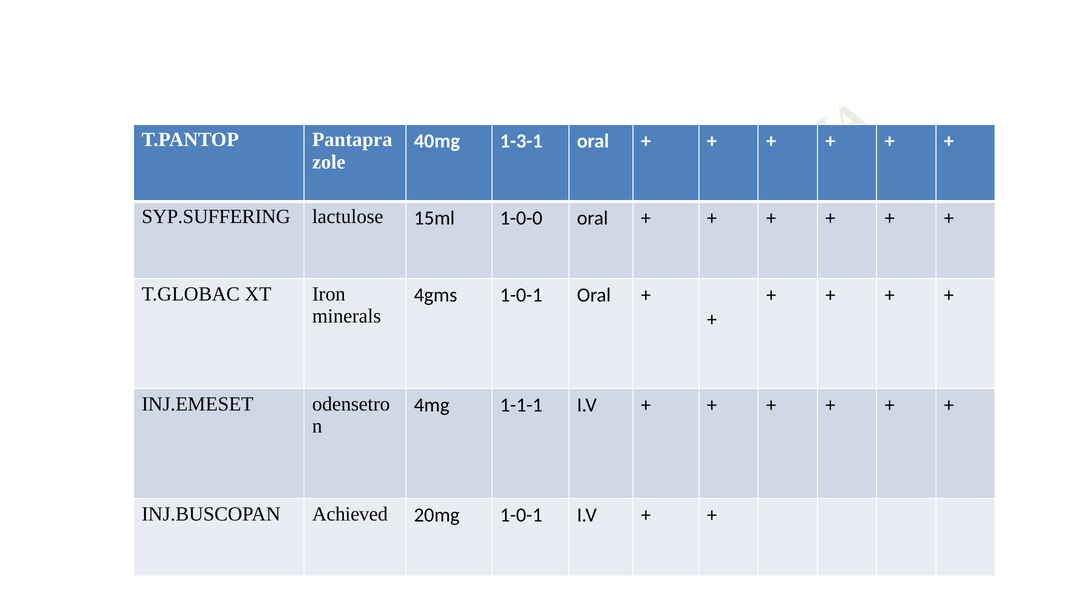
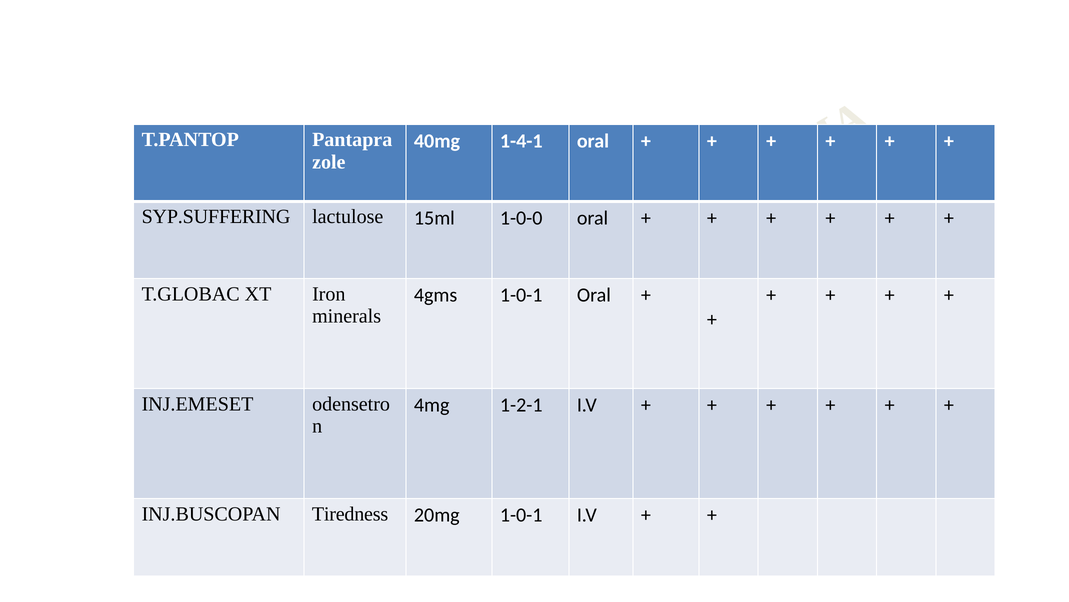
1-3-1: 1-3-1 -> 1-4-1 (521, 141)
1-1-1: 1-1-1 -> 1-2-1 (521, 405)
Achieved: Achieved -> Tiredness (350, 513)
